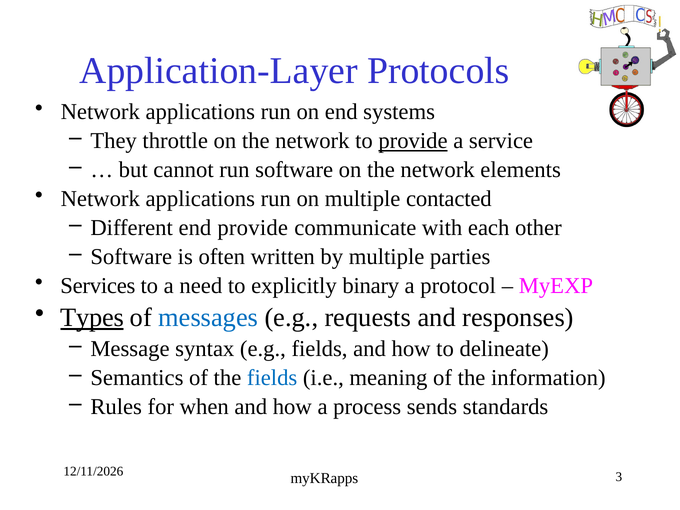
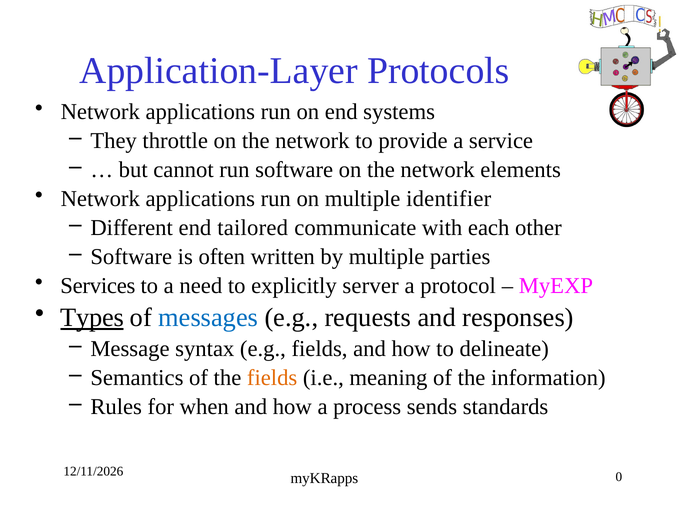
provide underline: present -> none (413, 141)
contacted: contacted -> identifier (449, 199)
end provide: provide -> tailored (253, 228)
binary: binary -> server (371, 286)
fields colour: blue -> orange (272, 378)
3: 3 -> 0 (619, 477)
